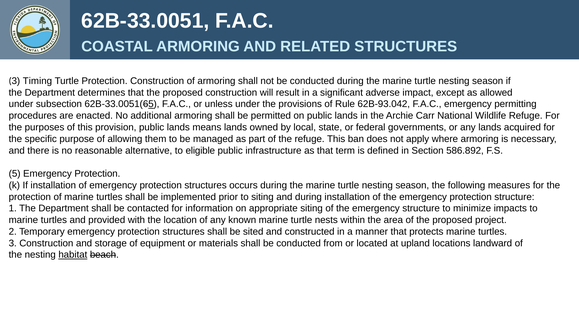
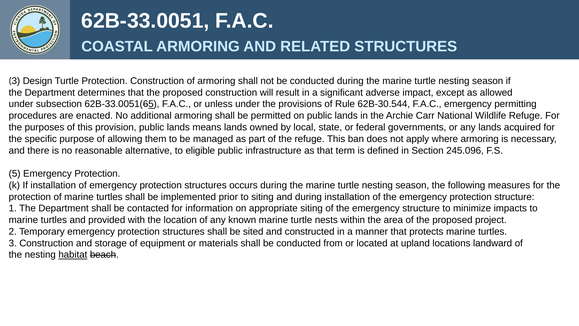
Timing: Timing -> Design (38, 81)
62B-93.042: 62B-93.042 -> 62B-30.544 (384, 104)
586.892: 586.892 -> 245.096 (465, 150)
